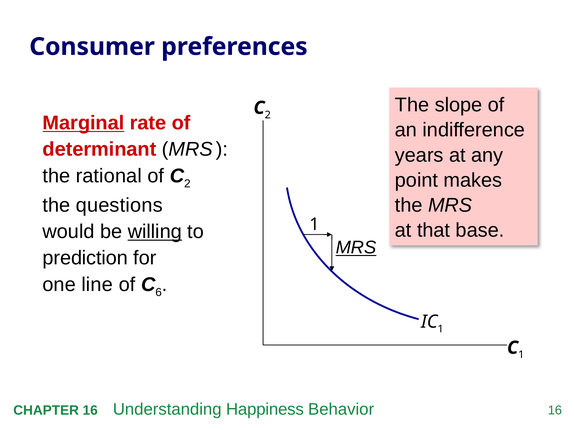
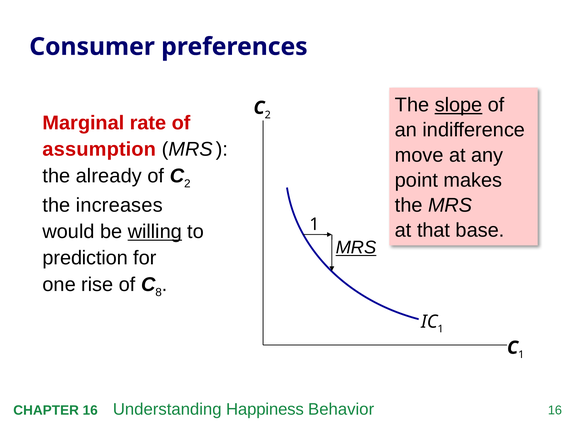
slope underline: none -> present (459, 105)
Marginal underline: present -> none (83, 123)
determinant: determinant -> assumption (99, 149)
years: years -> move (419, 155)
rational: rational -> already (109, 176)
questions: questions -> increases (119, 206)
line: line -> rise (97, 285)
6: 6 -> 8 (159, 293)
